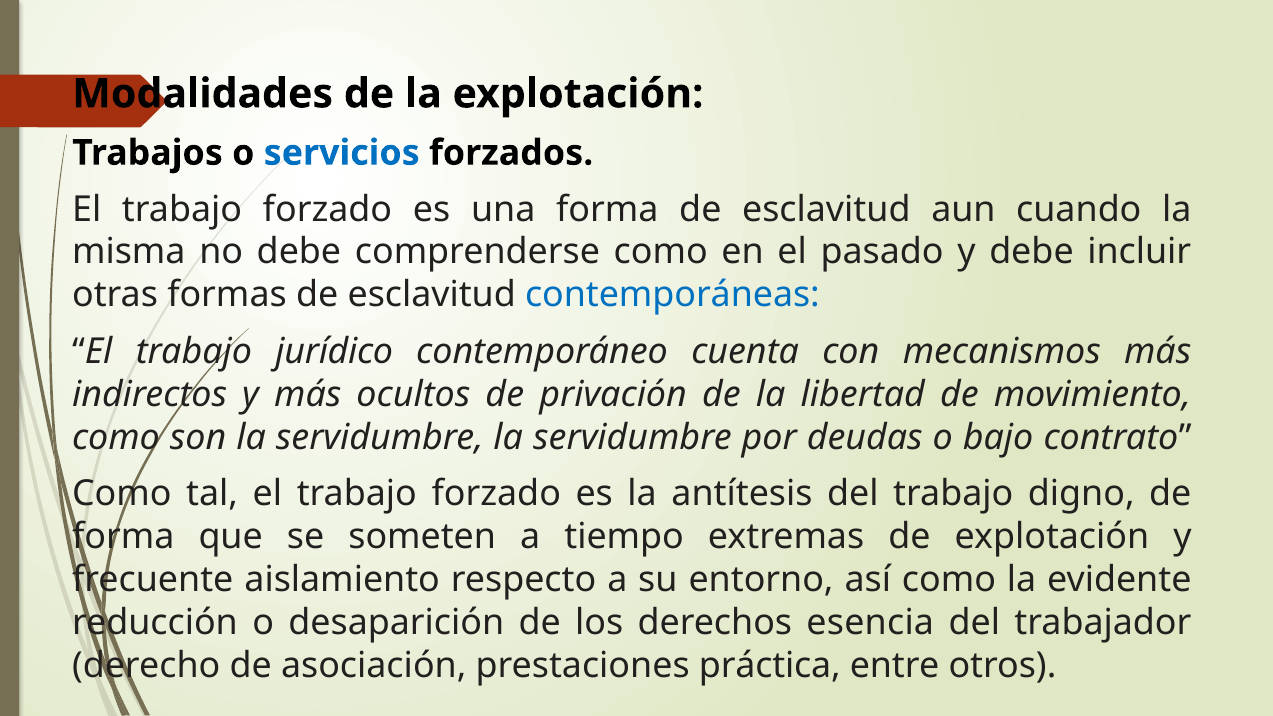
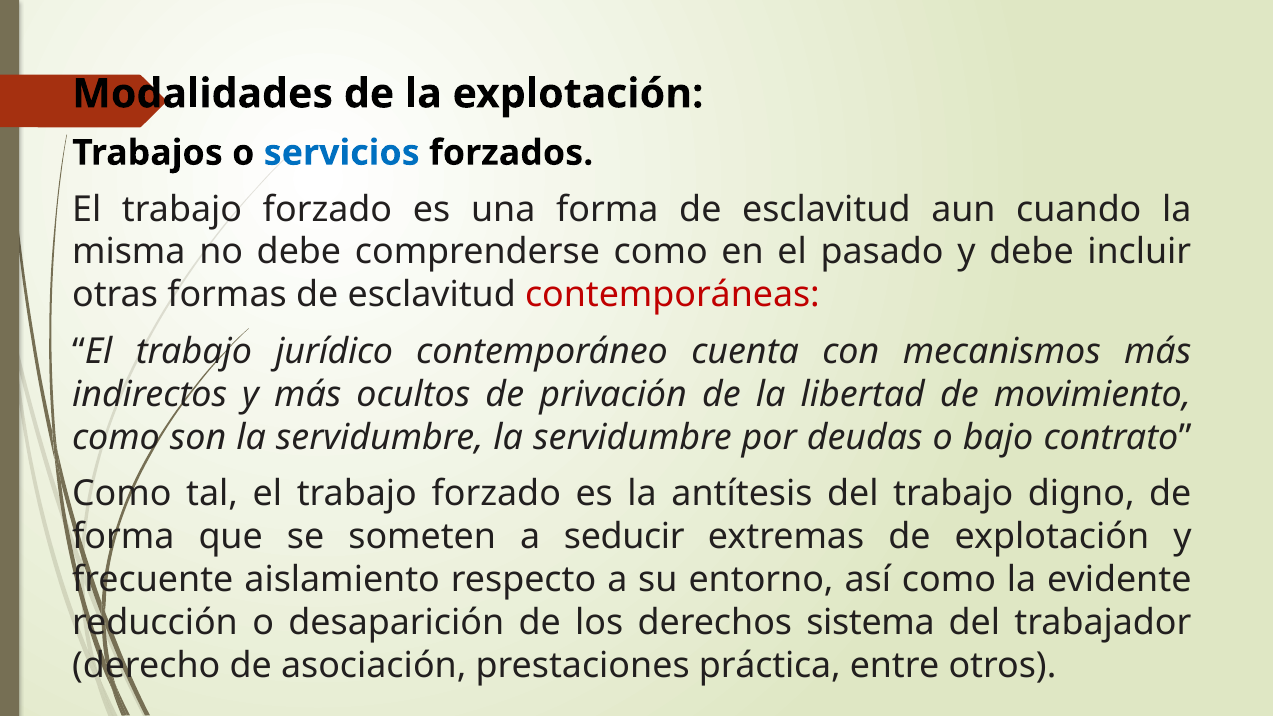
contemporáneas colour: blue -> red (672, 295)
tiempo: tiempo -> seducir (624, 537)
esencia: esencia -> sistema (871, 623)
